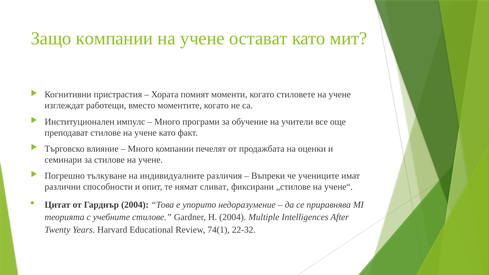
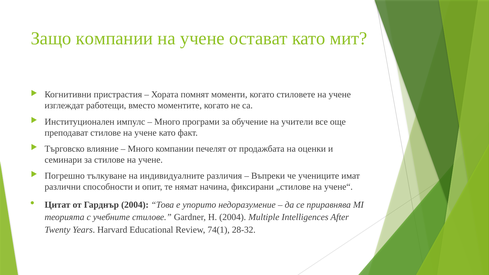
сливат: сливат -> начина (214, 187)
22-32: 22-32 -> 28-32 (244, 230)
